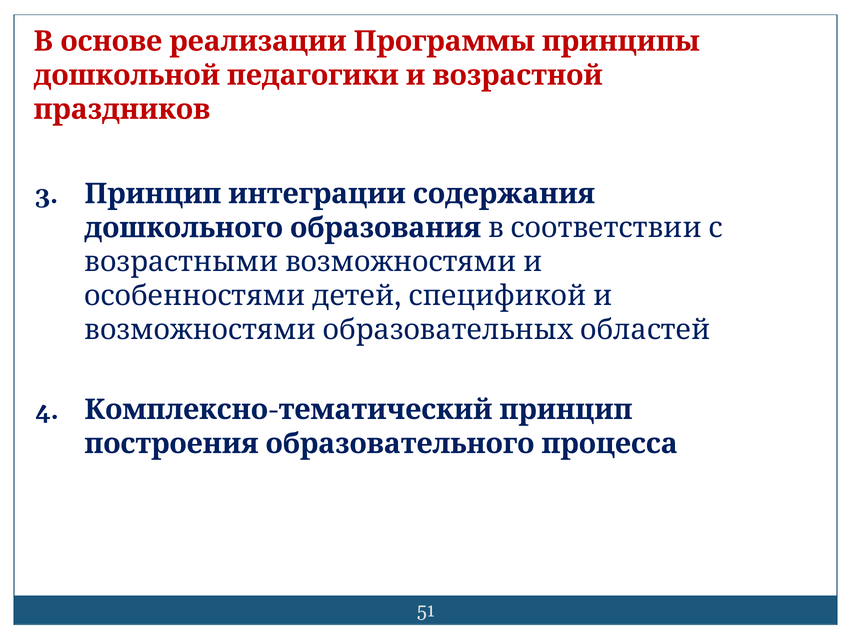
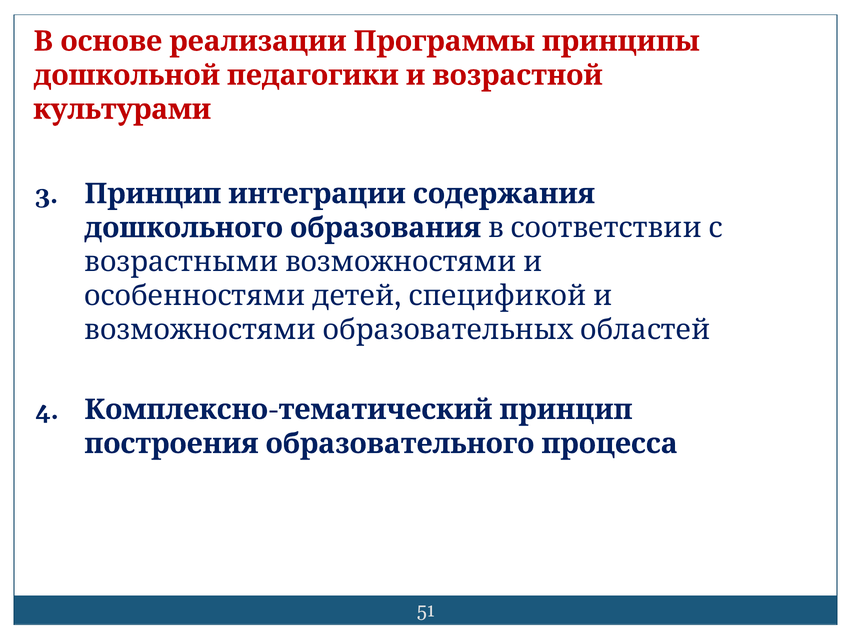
праздников: праздников -> культурами (122, 109)
